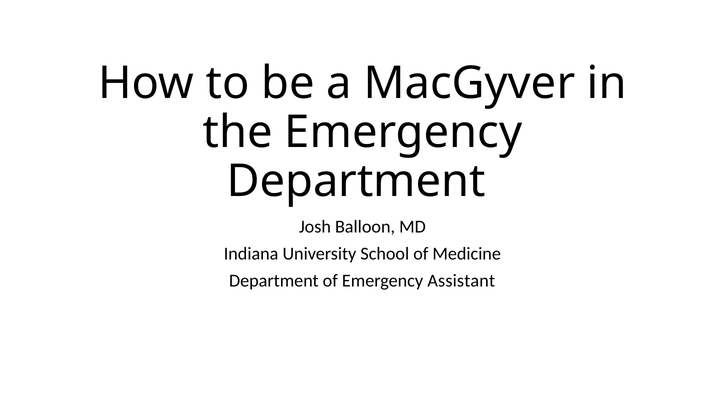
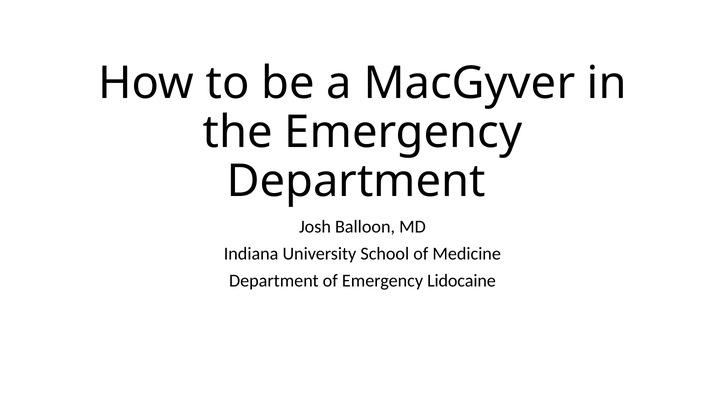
Assistant: Assistant -> Lidocaine (461, 281)
